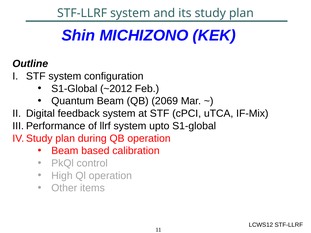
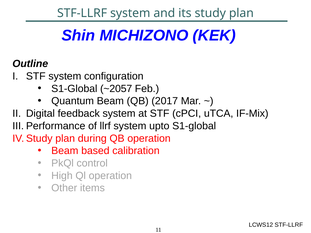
~2012: ~2012 -> ~2057 (116, 89)
2069: 2069 -> 2017 (165, 101)
